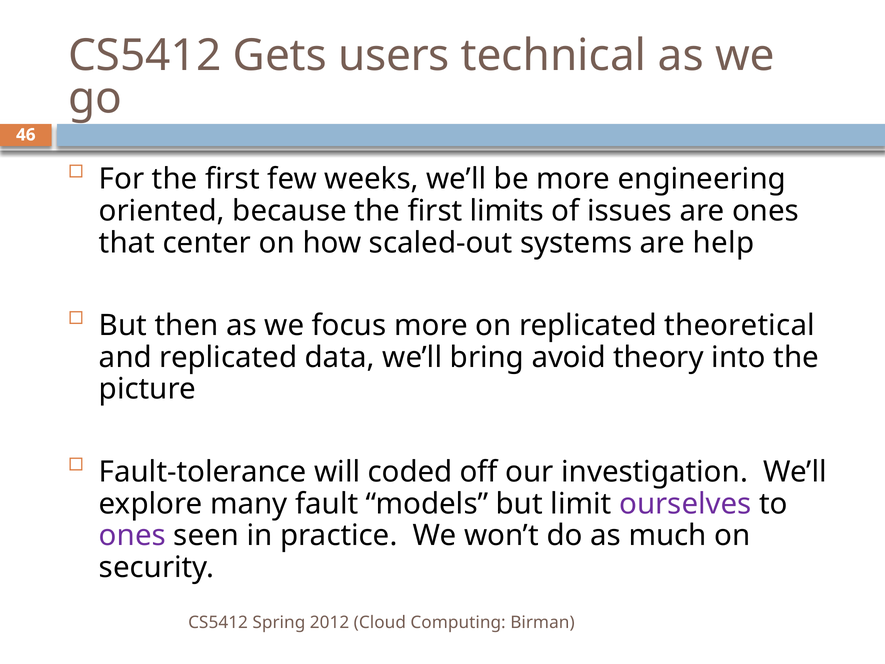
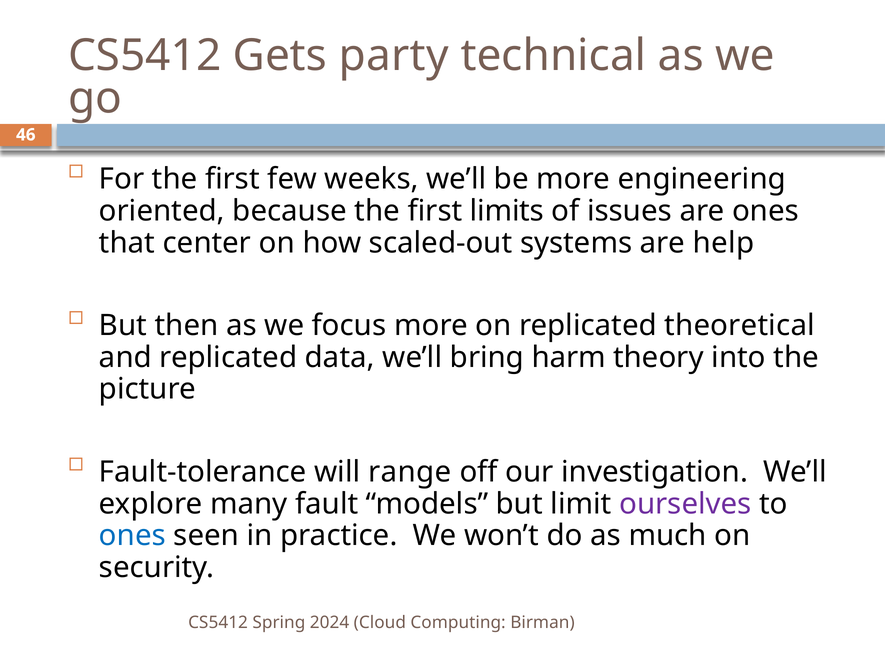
users: users -> party (394, 55)
avoid: avoid -> harm (569, 357)
coded: coded -> range (410, 472)
ones colour: purple -> blue (132, 536)
2012: 2012 -> 2024 (330, 622)
